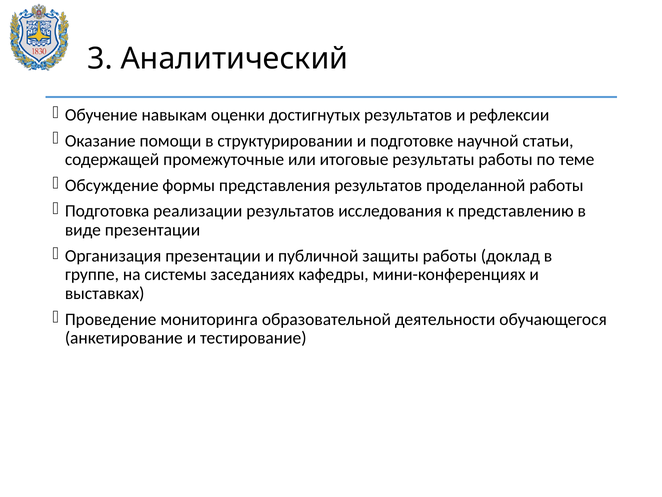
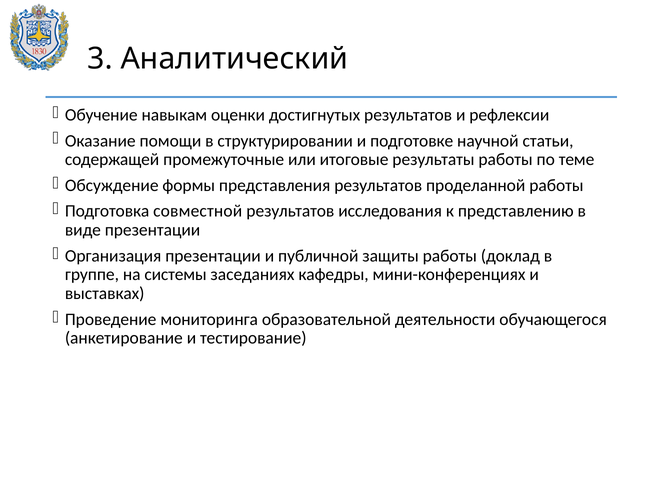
реализации: реализации -> совместной (198, 211)
